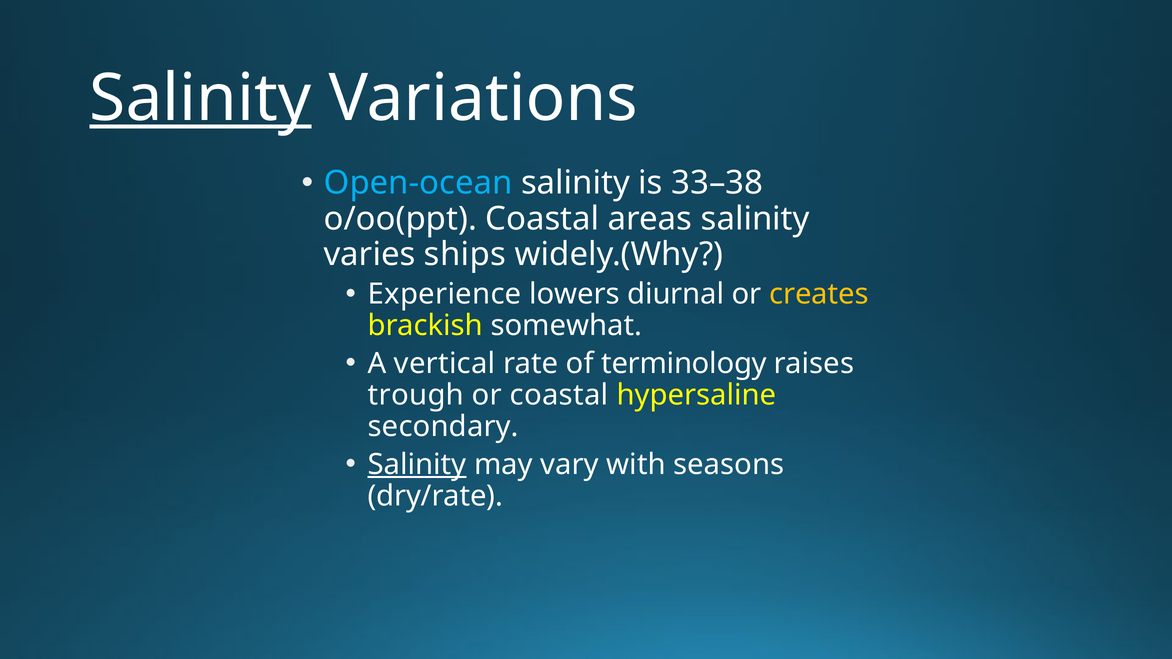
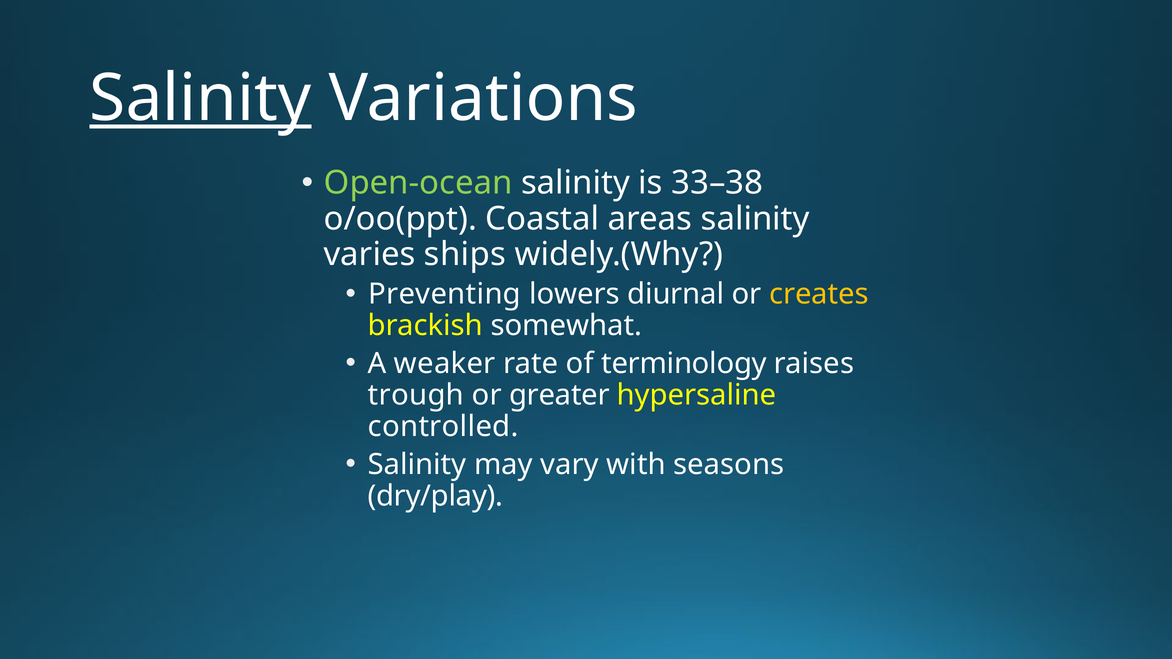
Open-ocean colour: light blue -> light green (418, 183)
Experience: Experience -> Preventing (445, 294)
vertical: vertical -> weaker (445, 364)
or coastal: coastal -> greater (559, 395)
secondary: secondary -> controlled (443, 427)
Salinity underline: present -> none (417, 465)
dry/rate: dry/rate -> dry/play (435, 496)
